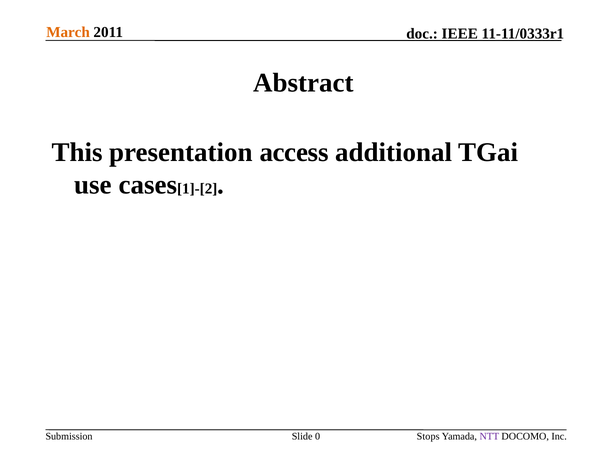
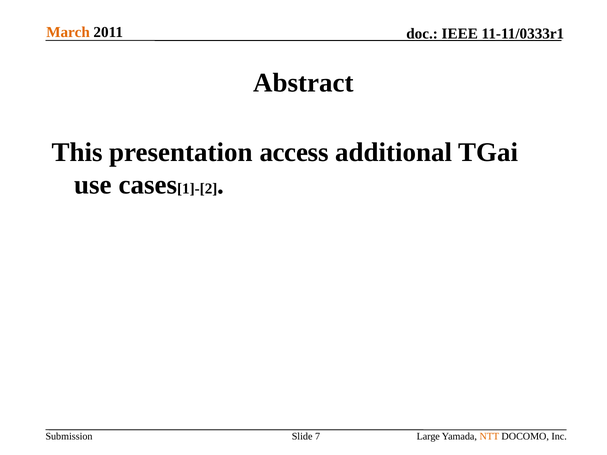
0: 0 -> 7 (318, 437)
Stops: Stops -> Large (428, 437)
NTT colour: purple -> orange (489, 437)
